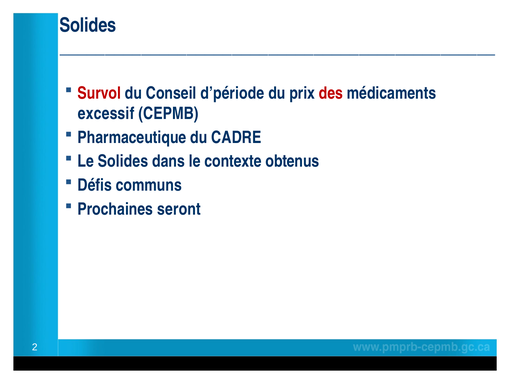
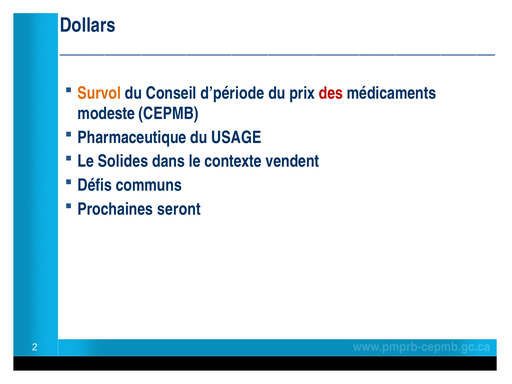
Solides: Solides -> Dollars (88, 25)
Survol colour: red -> orange (99, 93)
excessif: excessif -> modeste (106, 114)
CADRE: CADRE -> USAGE (236, 137)
obtenus: obtenus -> vendent (292, 161)
